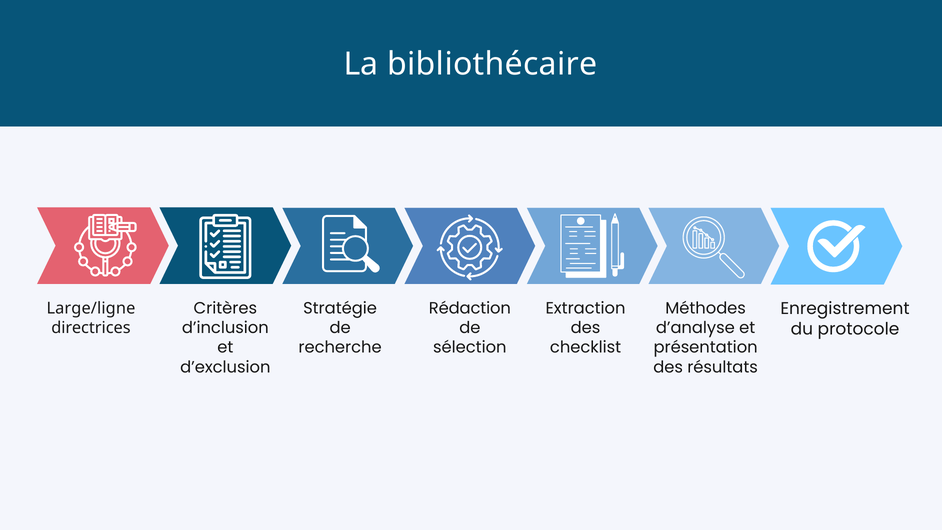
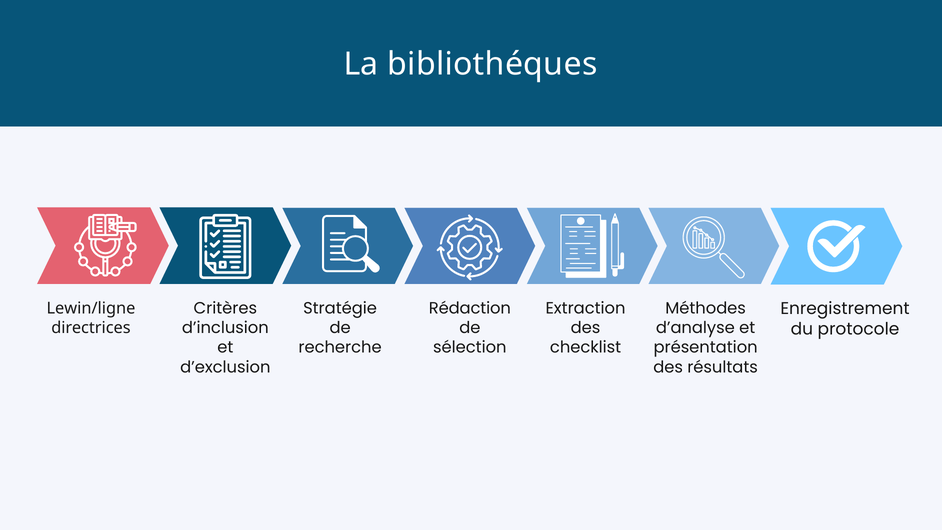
bibliothécaire: bibliothécaire -> bibliothéques (492, 64)
Large/ligne: Large/ligne -> Lewin/ligne (91, 308)
